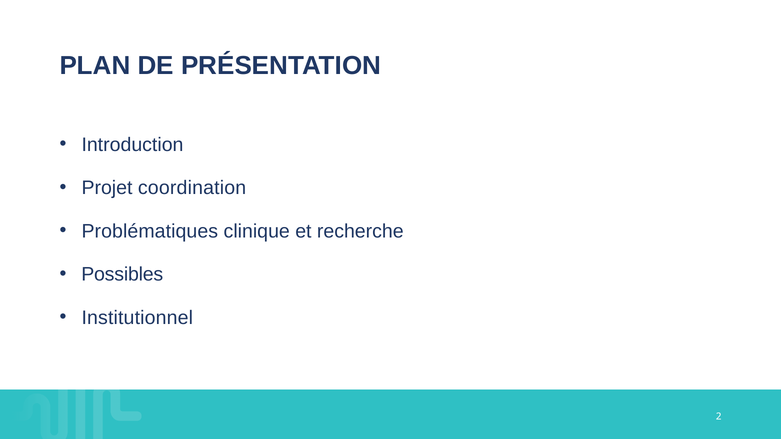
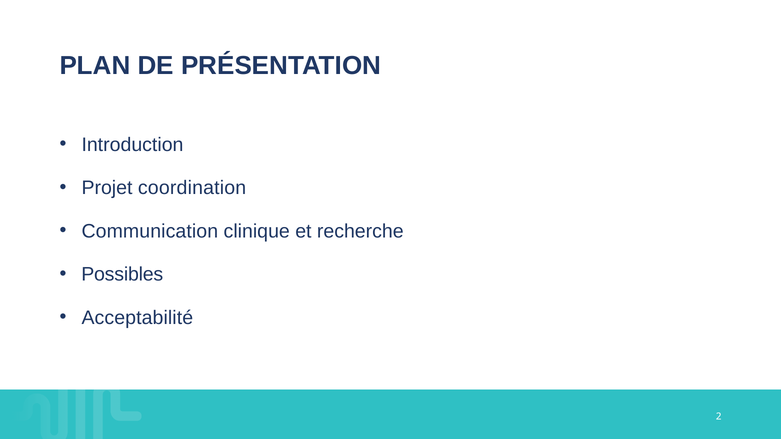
Problématiques: Problématiques -> Communication (150, 231)
Institutionnel: Institutionnel -> Acceptabilité (137, 318)
